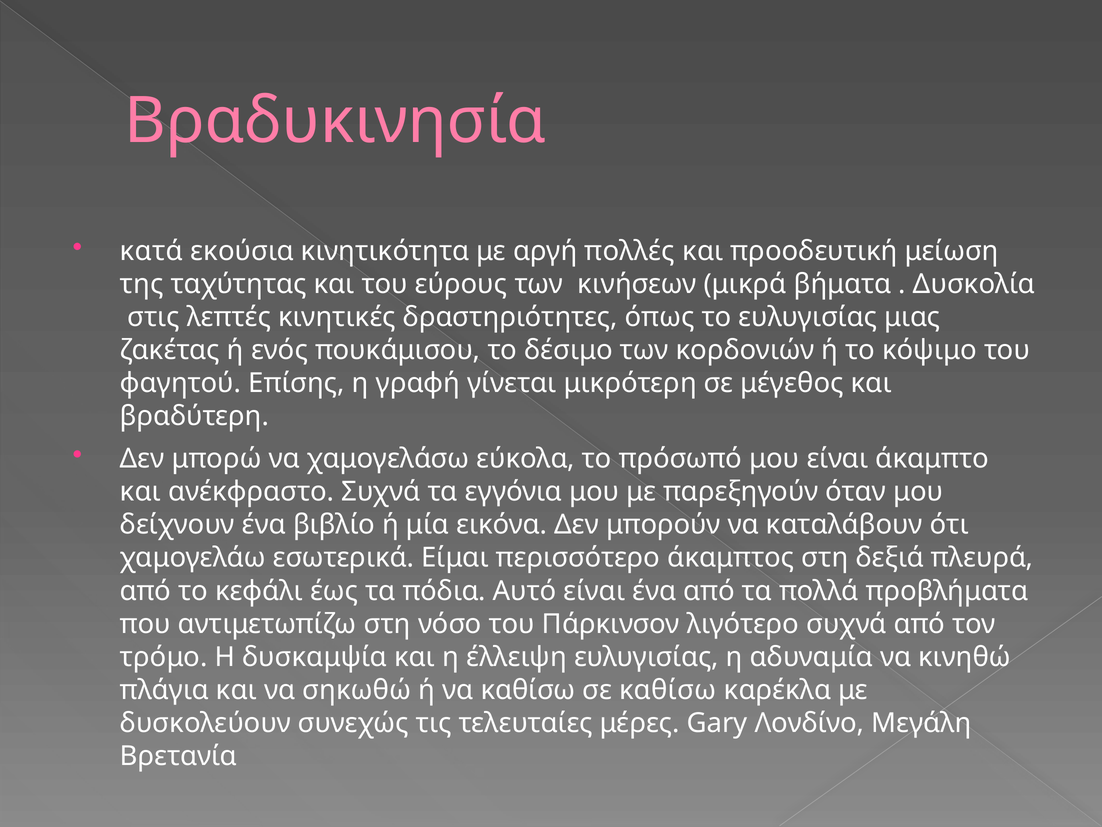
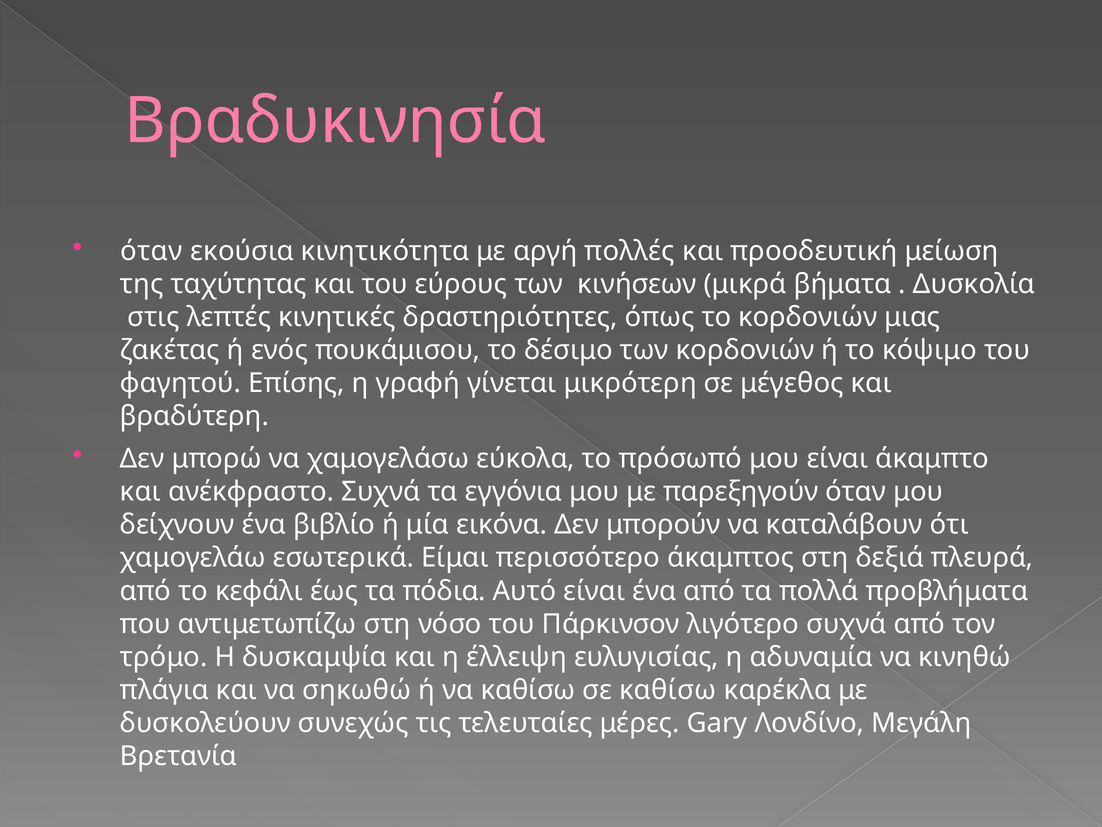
κατά: κατά -> όταν (151, 251)
το ευλυγισίας: ευλυγισίας -> κορδονιών (808, 317)
